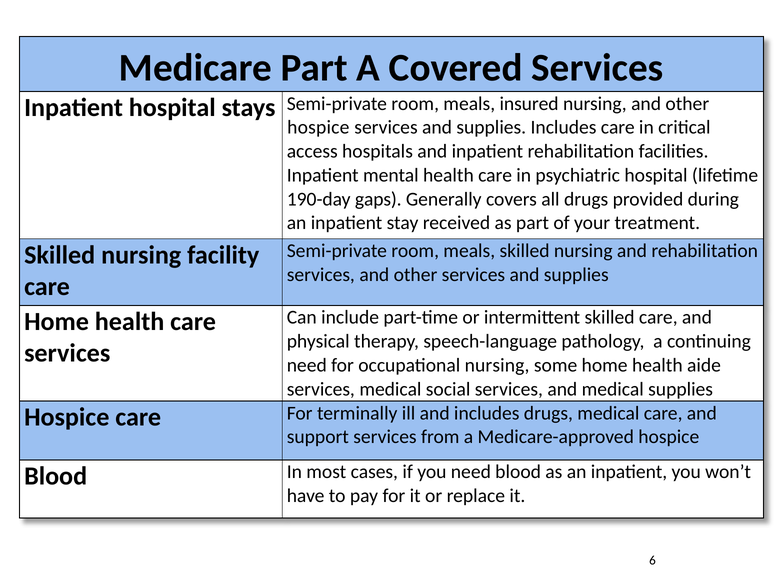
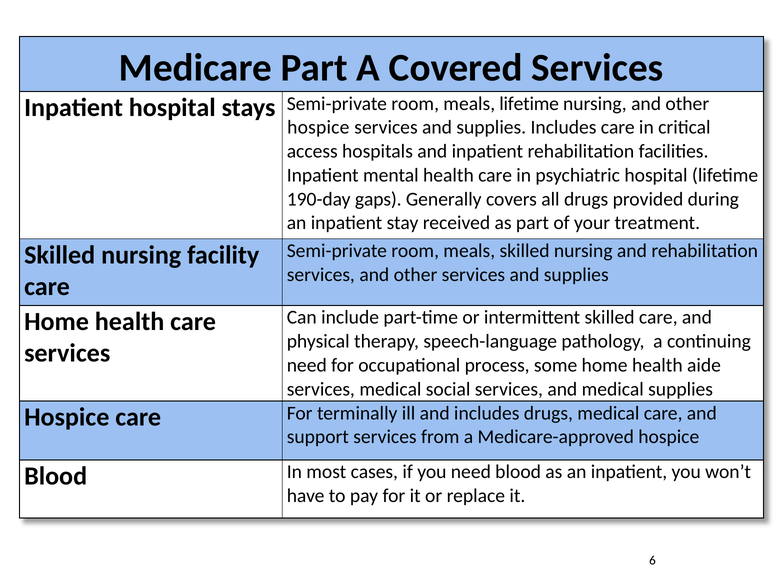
meals insured: insured -> lifetime (529, 104)
occupational nursing: nursing -> process (497, 365)
